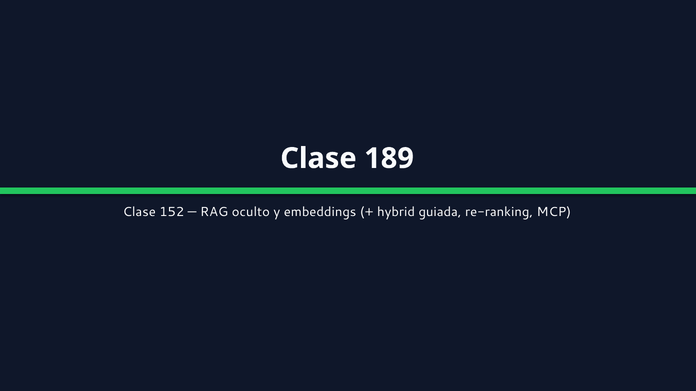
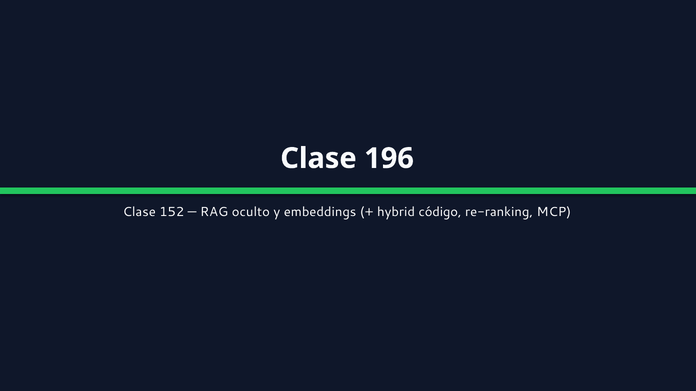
189: 189 -> 196 (389, 159)
guiada: guiada -> código (440, 212)
